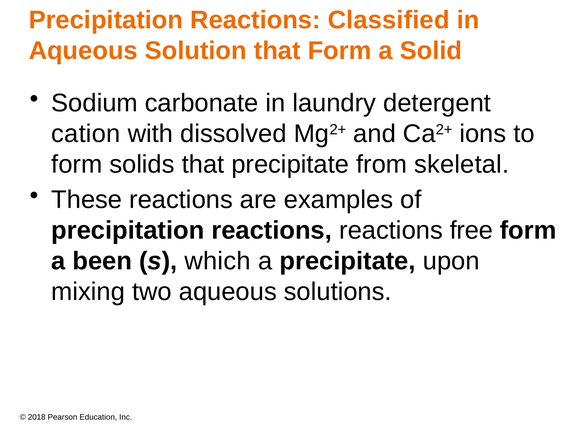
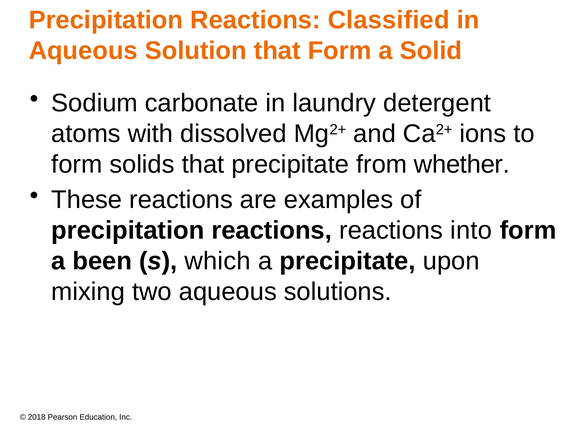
cation: cation -> atoms (86, 134)
skeletal: skeletal -> whether (462, 164)
free: free -> into (471, 230)
